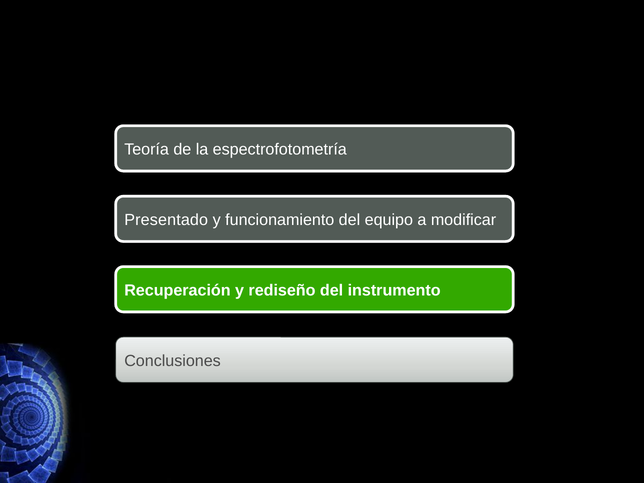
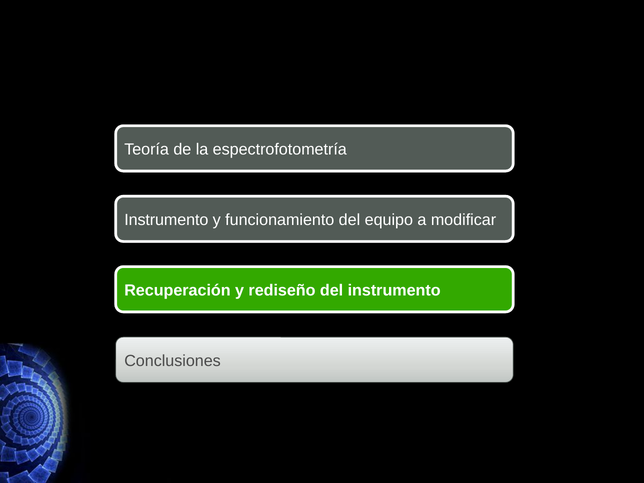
Presentado: Presentado -> Instrumento (166, 220)
